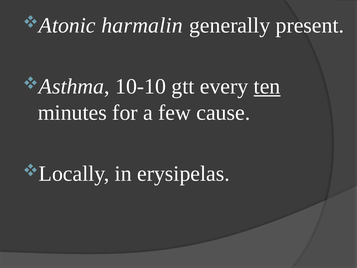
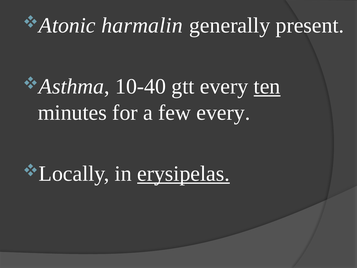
10-10: 10-10 -> 10-40 (141, 86)
few cause: cause -> every (223, 113)
erysipelas underline: none -> present (183, 174)
